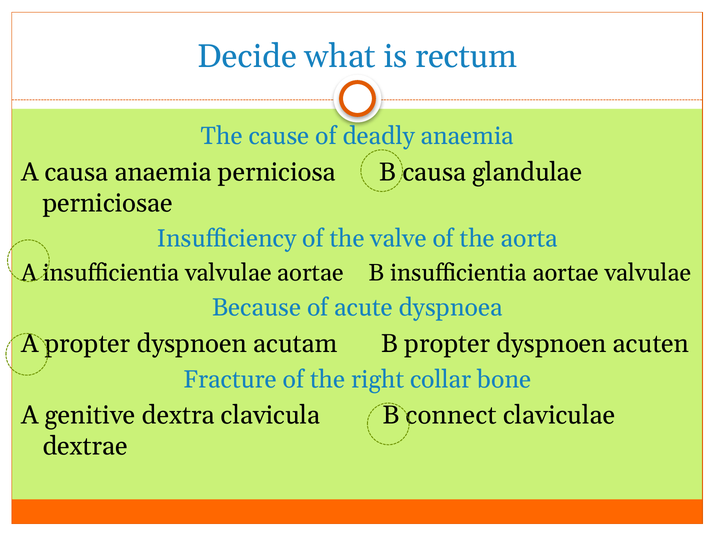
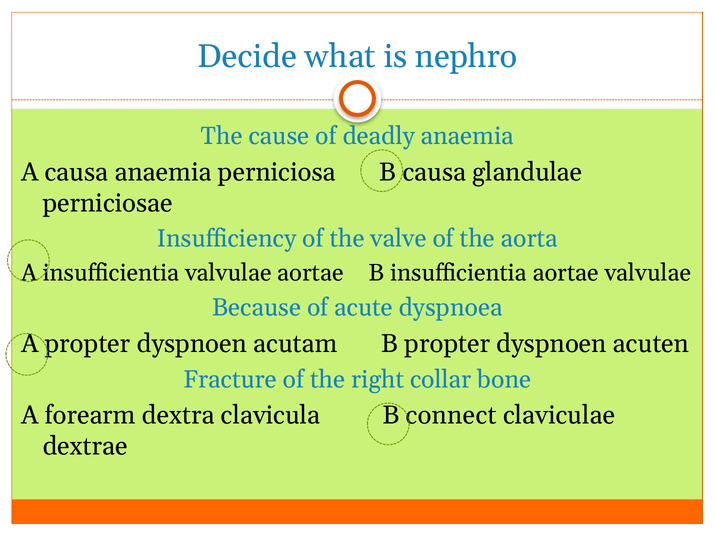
rectum: rectum -> nephro (466, 56)
genitive: genitive -> forearm (90, 416)
